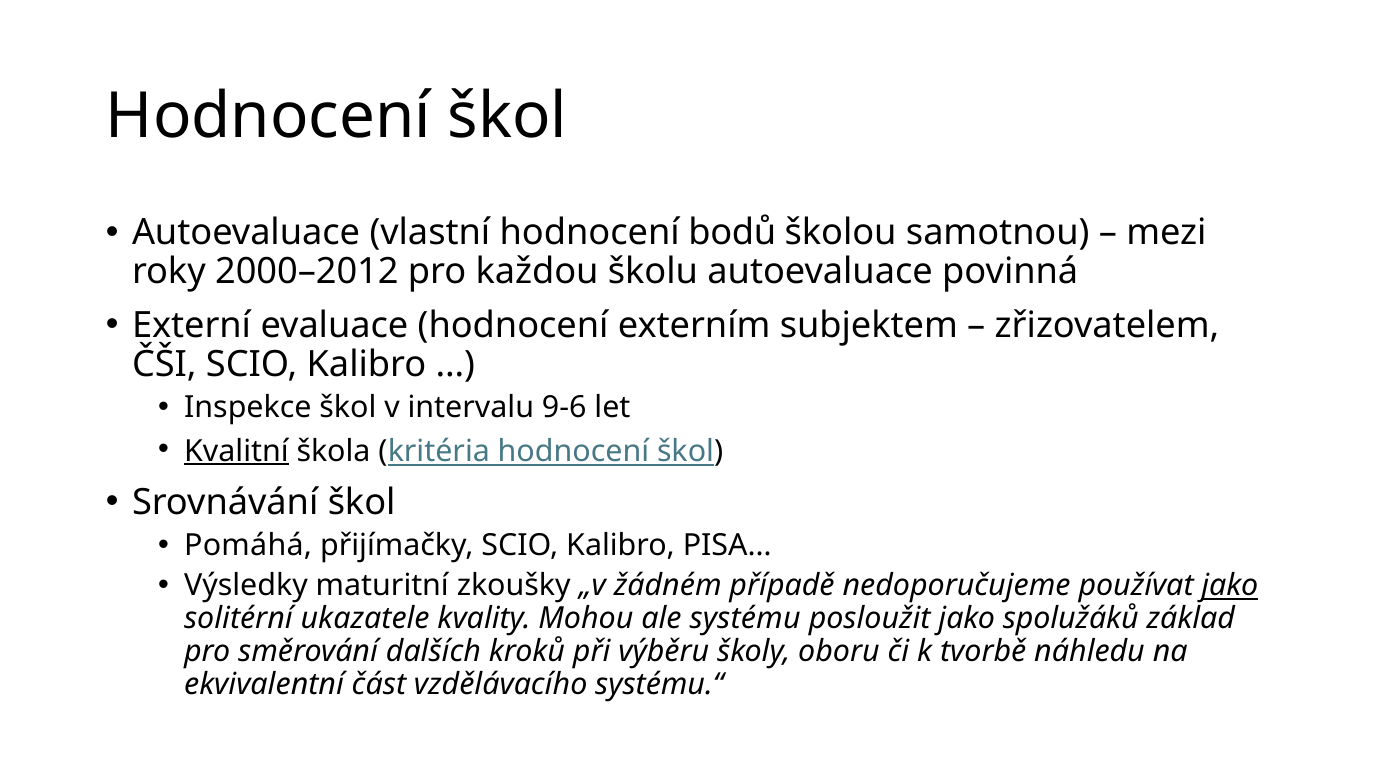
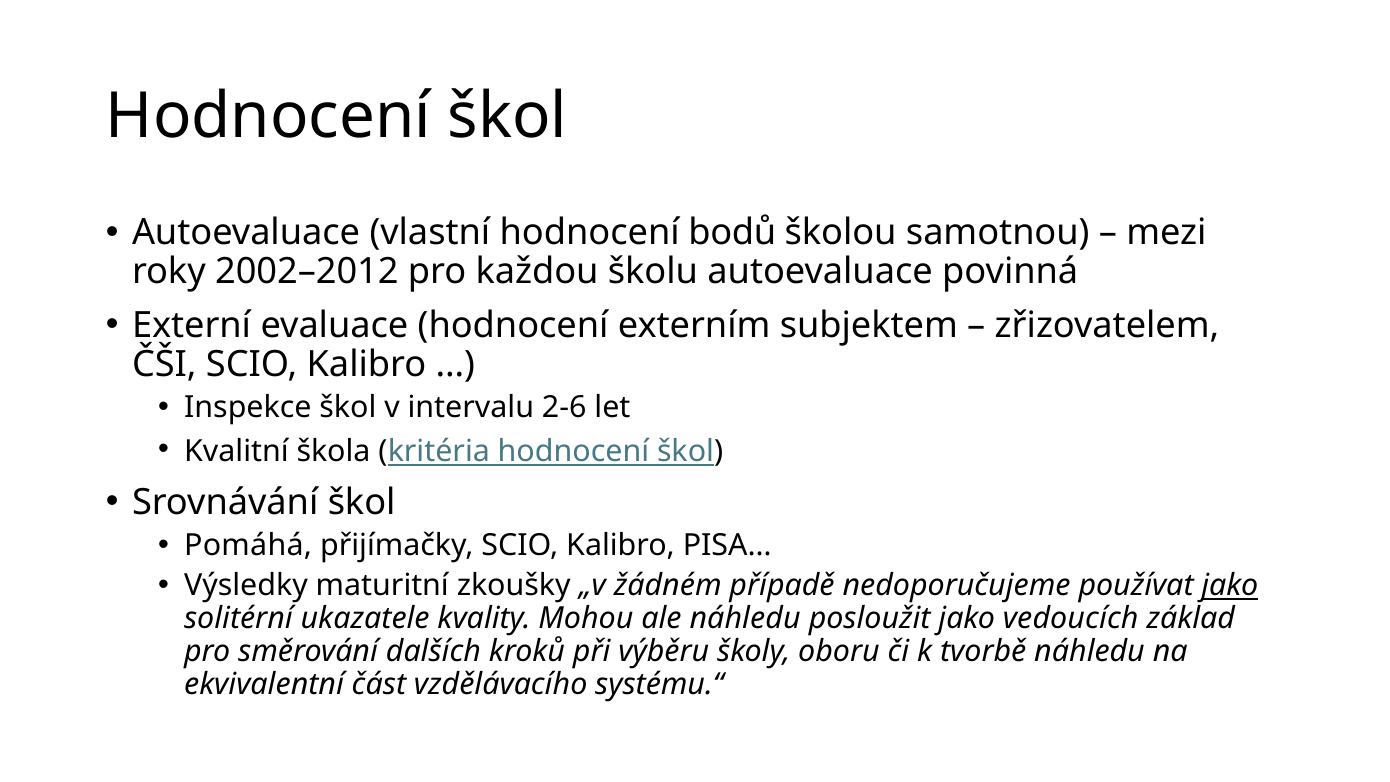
2000–2012: 2000–2012 -> 2002–2012 (307, 272)
9-6: 9-6 -> 2-6 (564, 408)
Kvalitní underline: present -> none (236, 451)
ale systému: systému -> náhledu (745, 619)
spolužáků: spolužáků -> vedoucích (1071, 619)
